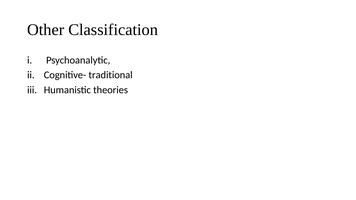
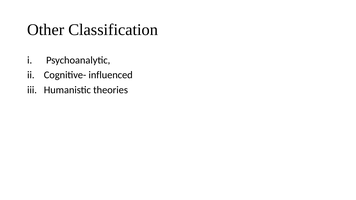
traditional: traditional -> influenced (111, 75)
